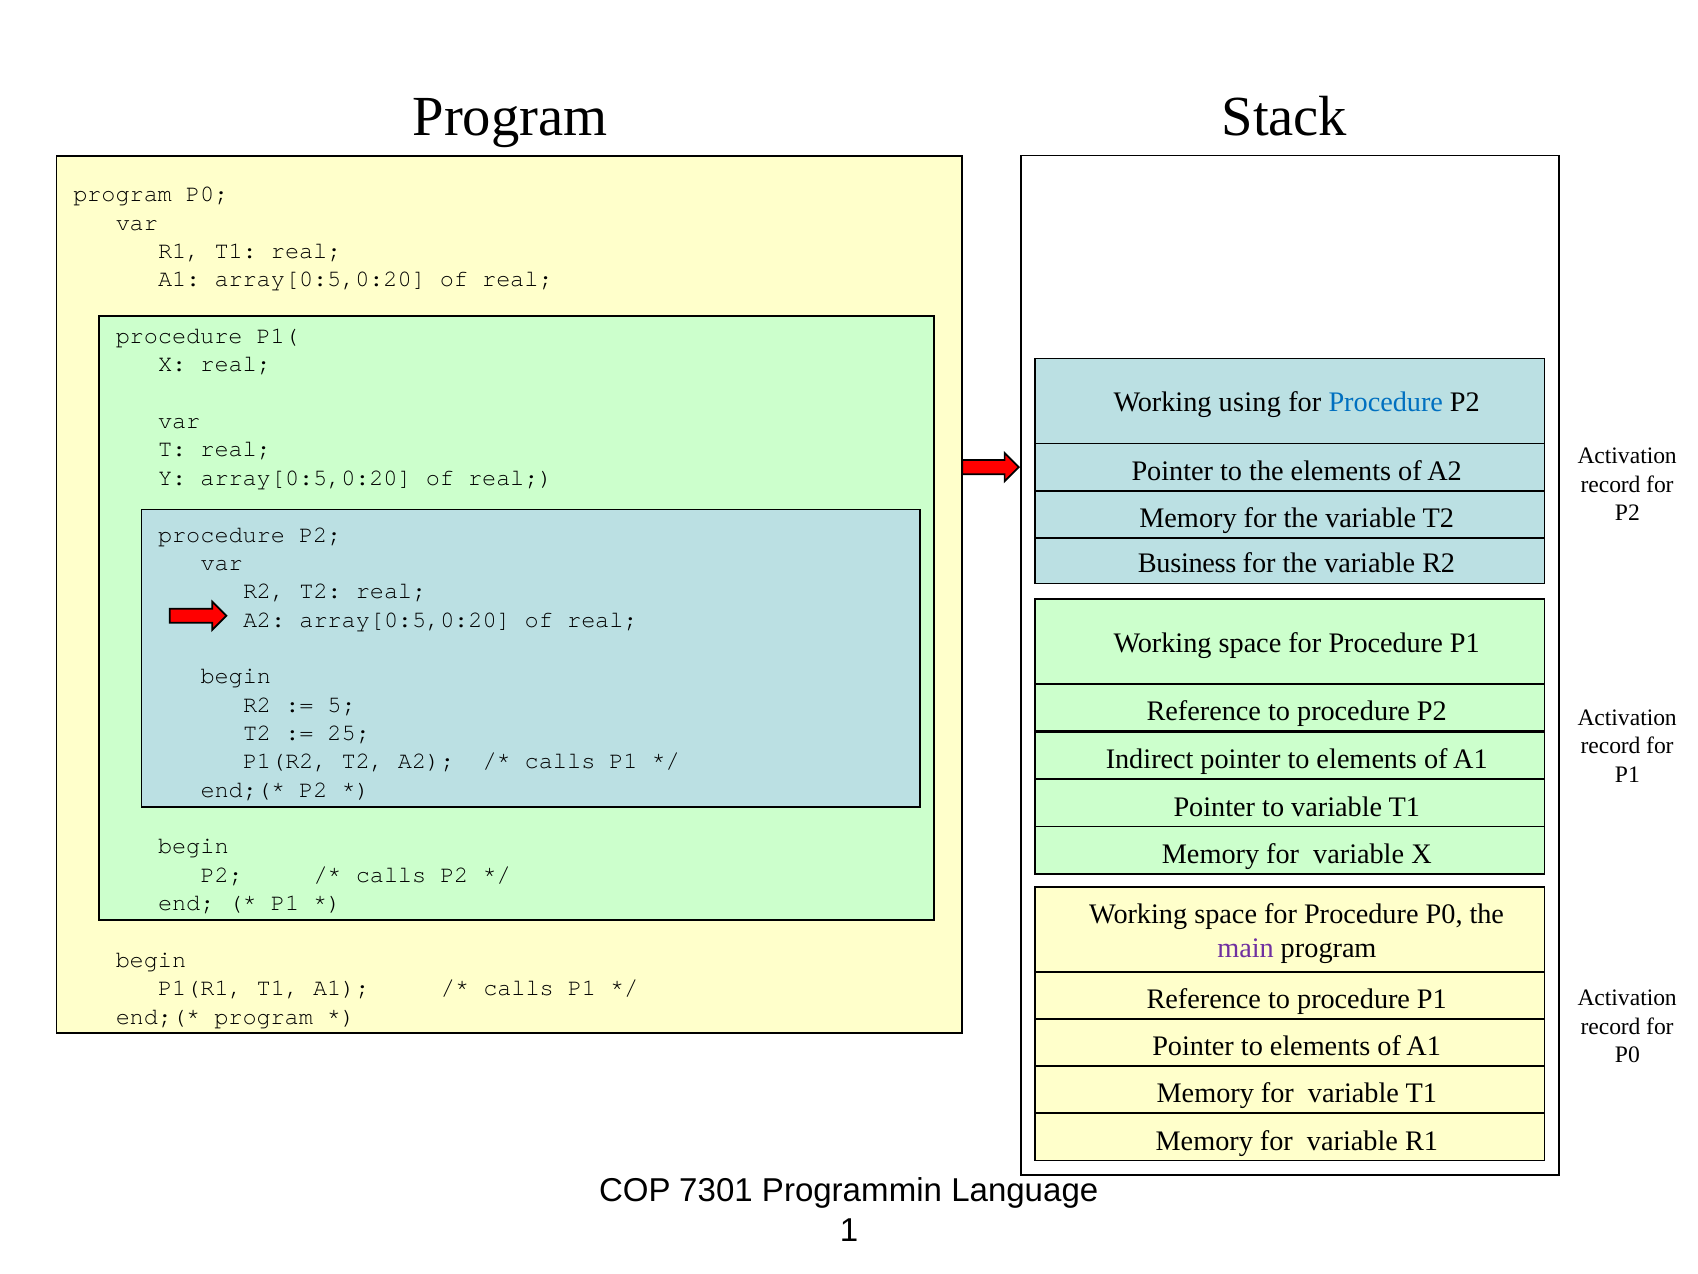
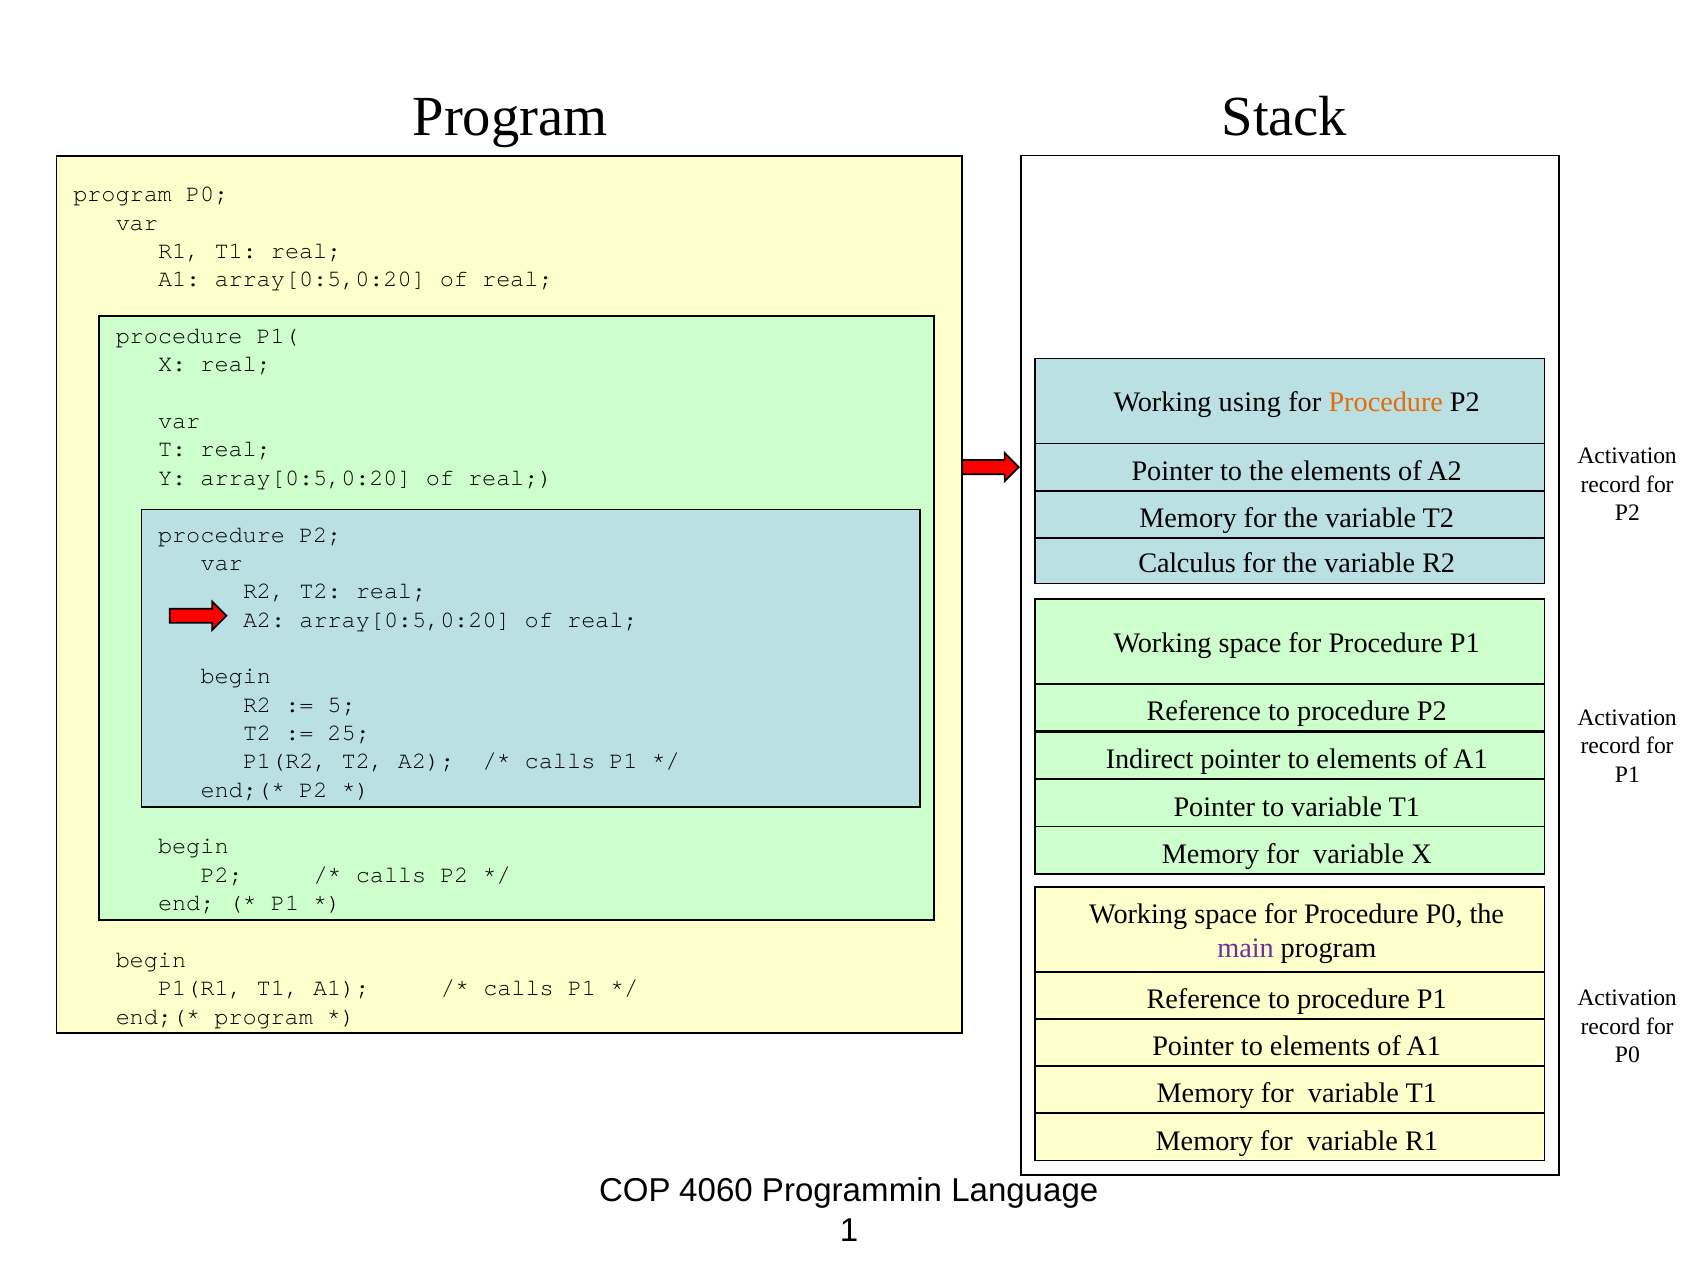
Procedure colour: blue -> orange (1386, 402)
Business: Business -> Calculus (1187, 563)
7301: 7301 -> 4060 (716, 1190)
